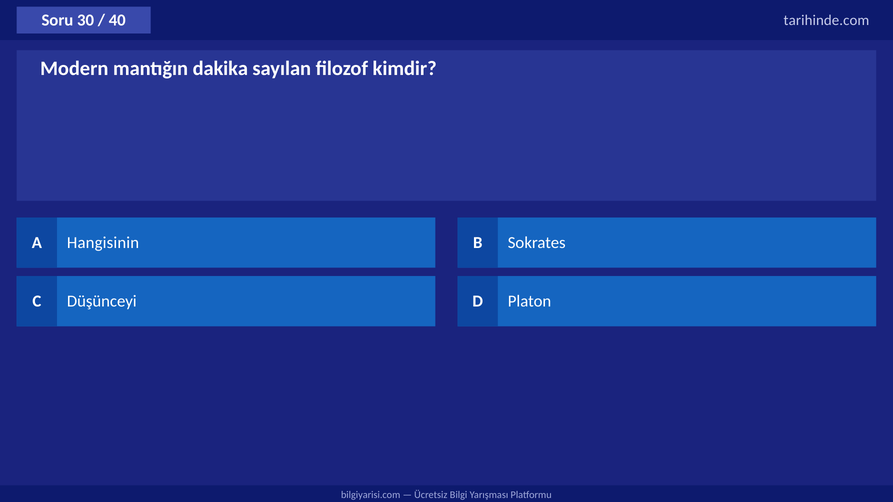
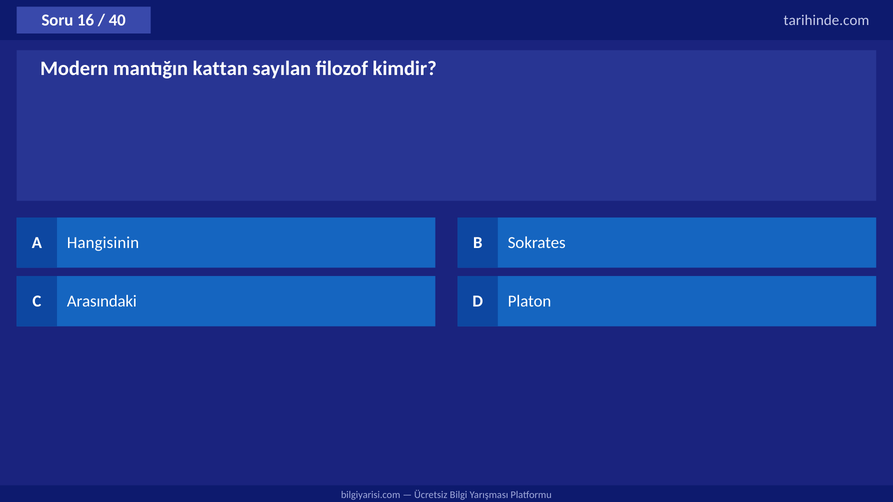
30: 30 -> 16 (86, 20)
dakika: dakika -> kattan (220, 69)
Düşünceyi: Düşünceyi -> Arasındaki (102, 302)
